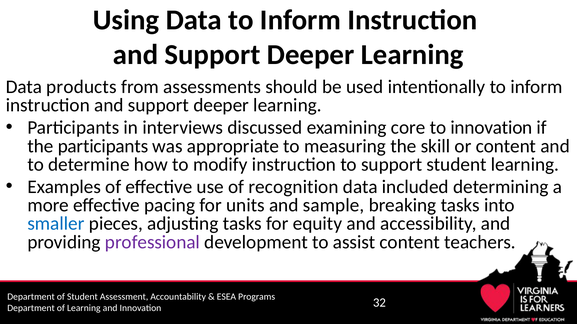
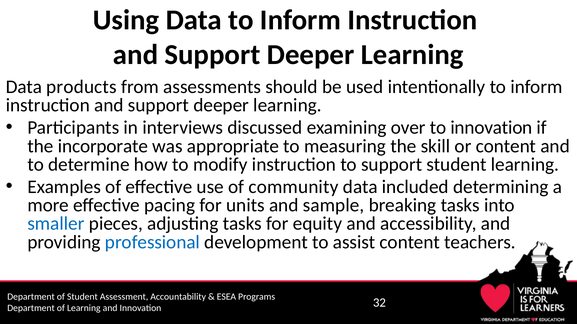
core: core -> over (408, 128)
the participants: participants -> incorporate (103, 146)
recognition: recognition -> community (293, 187)
professional colour: purple -> blue (152, 242)
